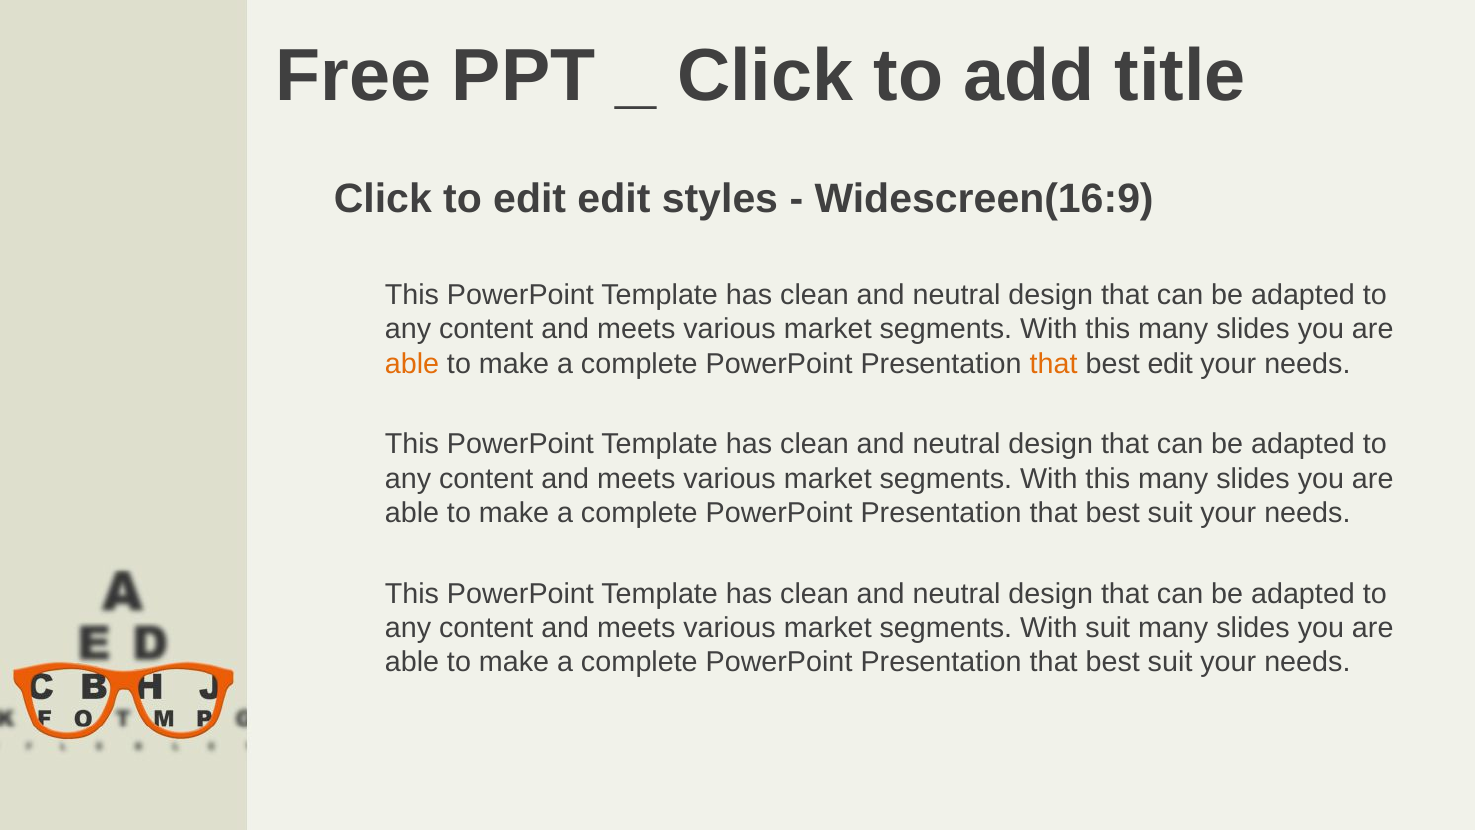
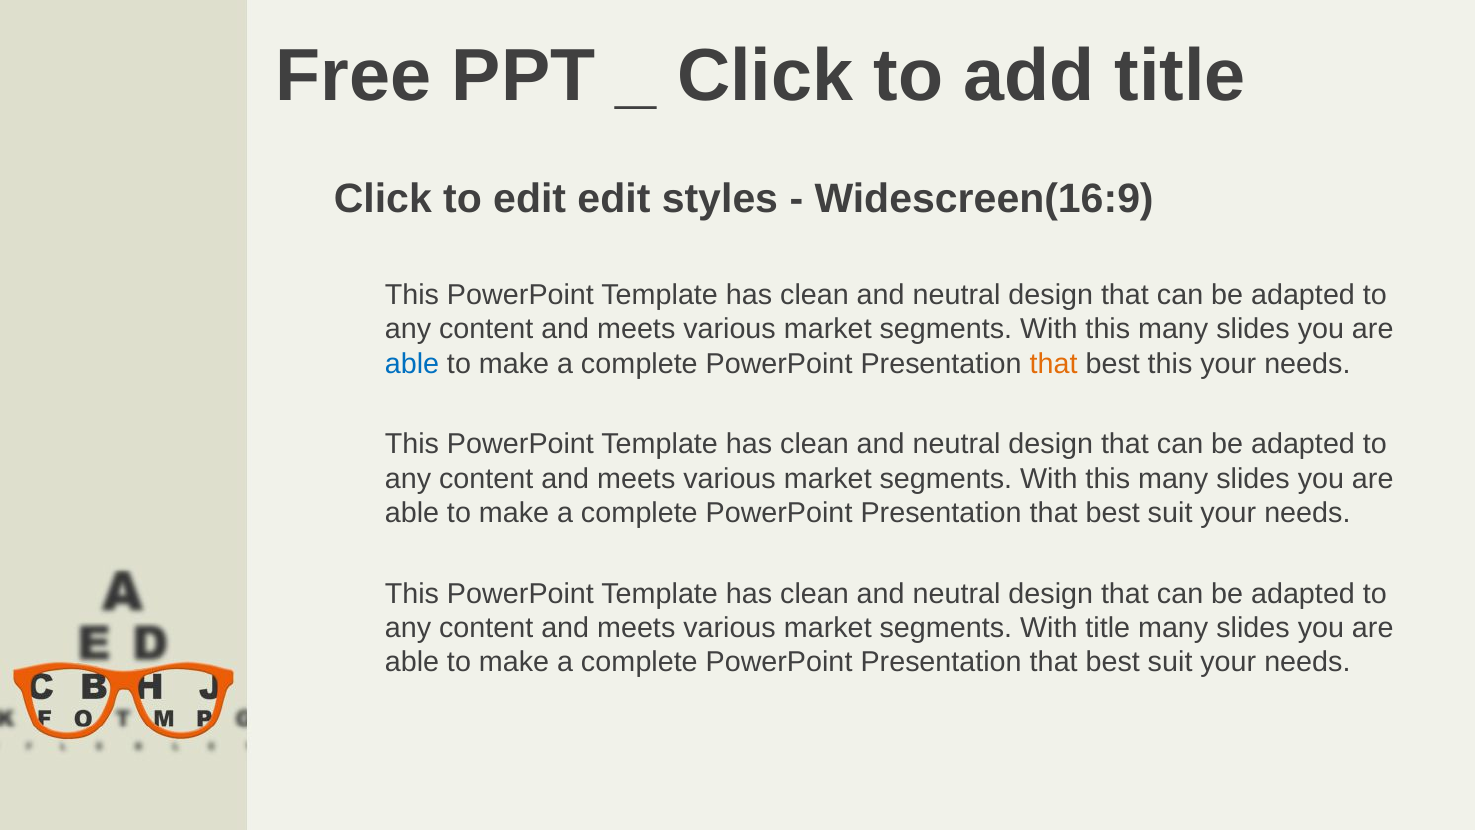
able colour: orange -> blue (412, 364)
best edit: edit -> this (1170, 364)
With suit: suit -> title (1108, 628)
